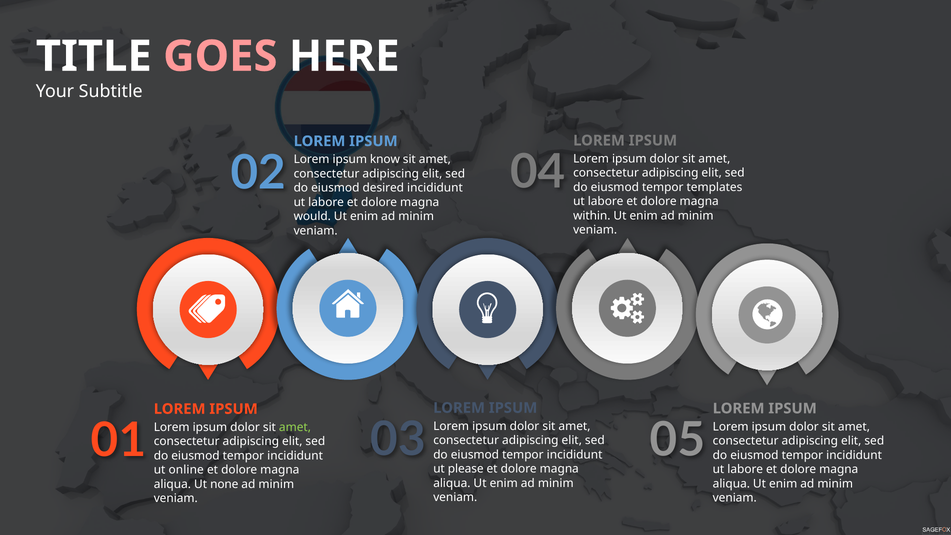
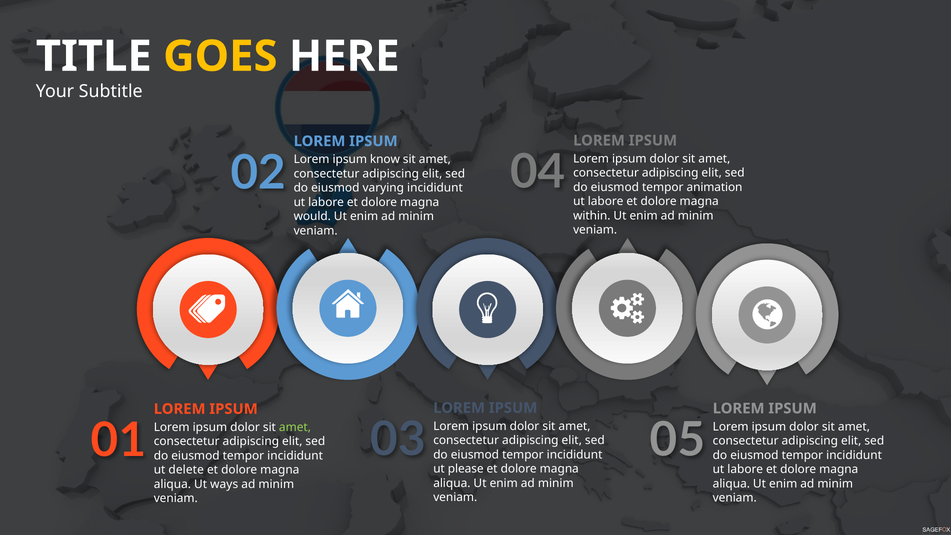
GOES colour: pink -> yellow (220, 56)
templates: templates -> animation (715, 187)
desired: desired -> varying (383, 188)
online: online -> delete (186, 470)
none: none -> ways (224, 484)
